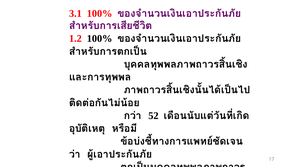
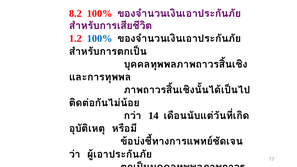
3.1: 3.1 -> 8.2 (75, 13)
100% colour: black -> blue (100, 39)
52: 52 -> 14 (153, 116)
